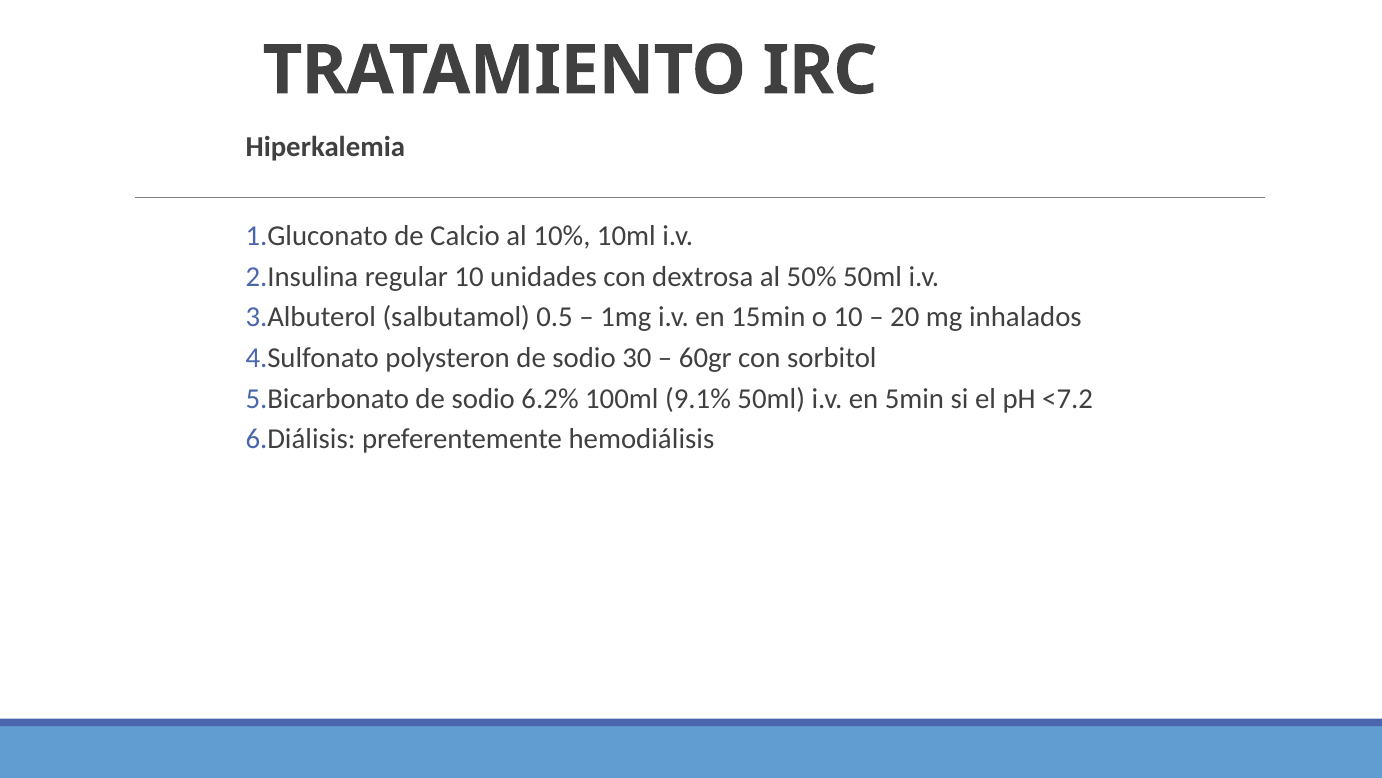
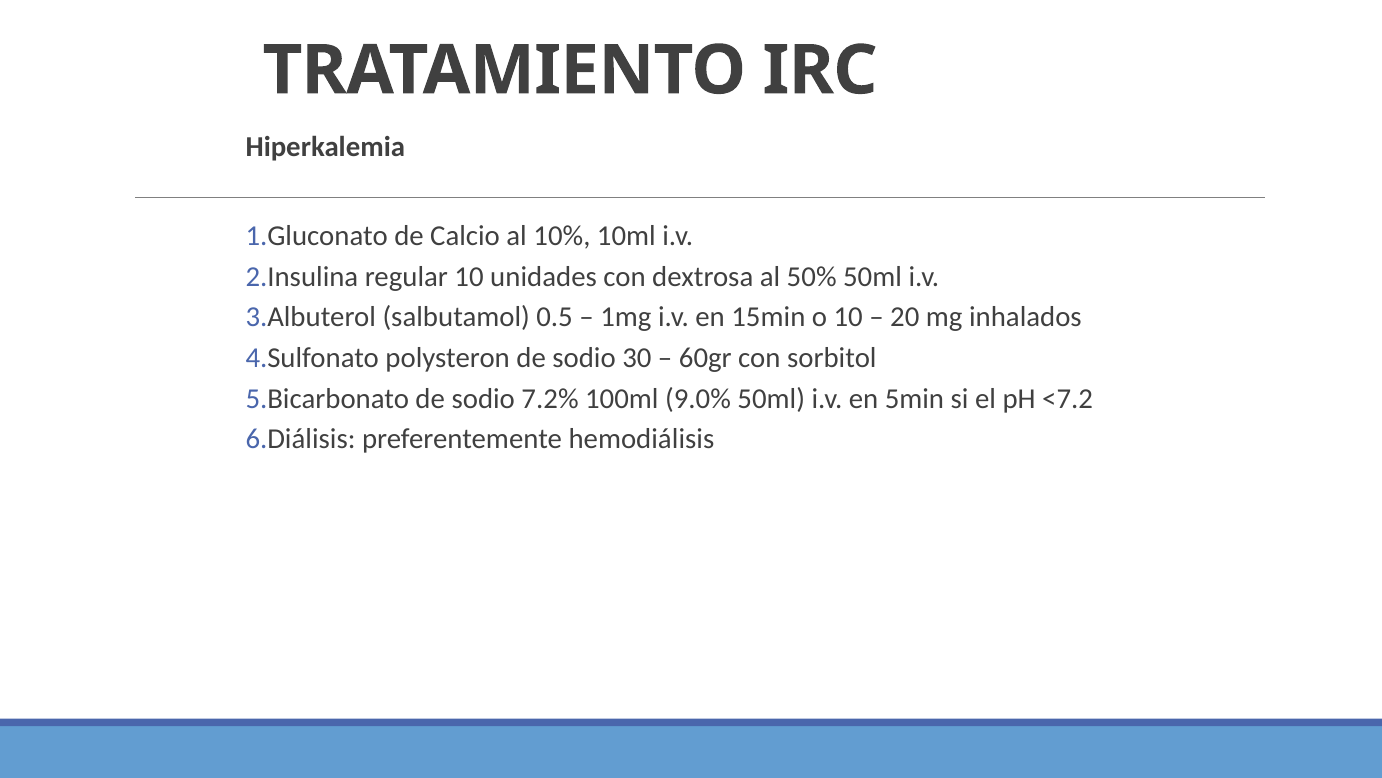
6.2%: 6.2% -> 7.2% (550, 398)
9.1%: 9.1% -> 9.0% (698, 398)
